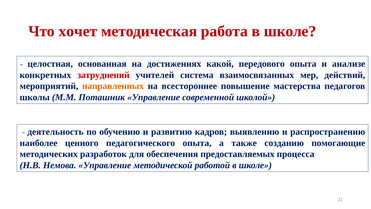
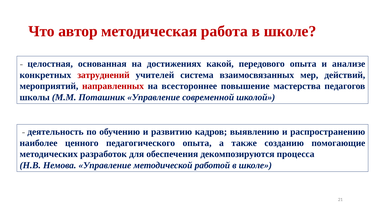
хочет: хочет -> автор (78, 31)
направленных colour: orange -> red (113, 86)
предоставляемых: предоставляемых -> декомпозируются (237, 154)
